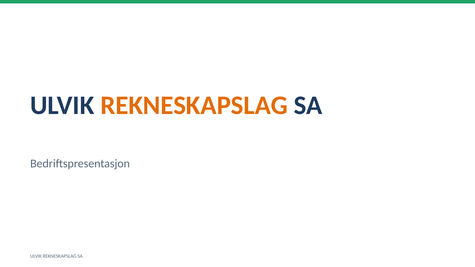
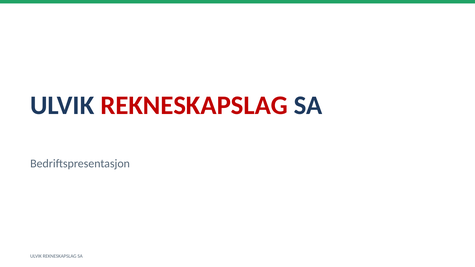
REKNESKAPSLAG colour: orange -> red (194, 105)
